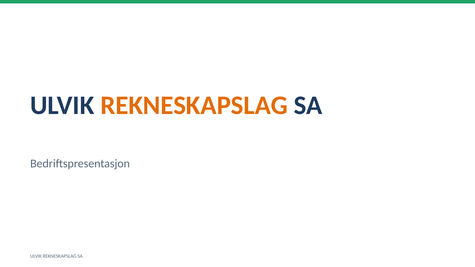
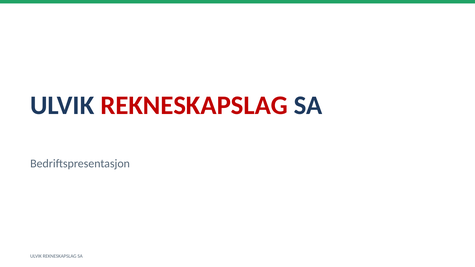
REKNESKAPSLAG colour: orange -> red (194, 105)
